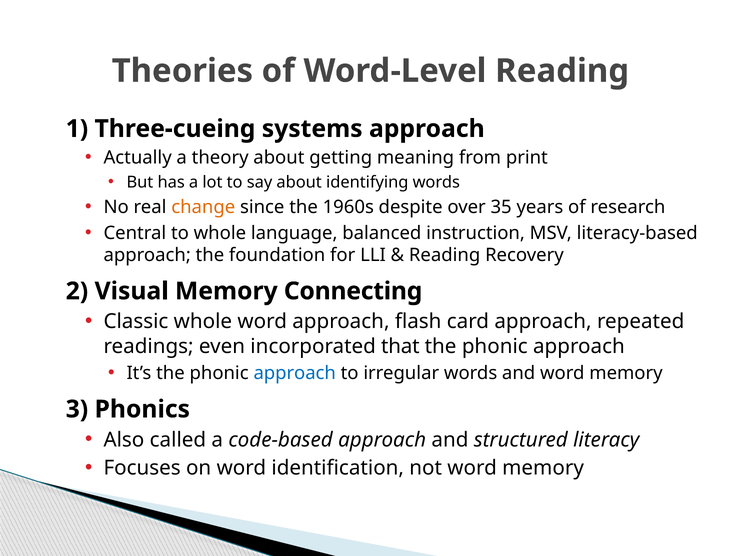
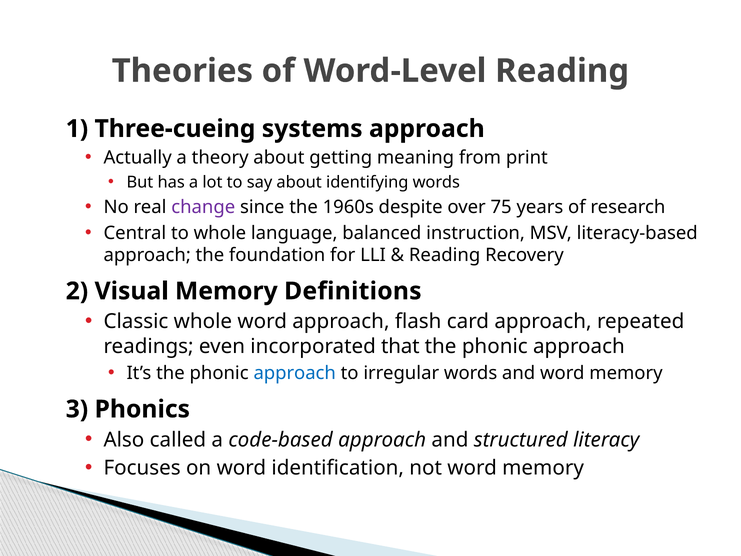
change colour: orange -> purple (203, 207)
35: 35 -> 75 (501, 207)
Connecting: Connecting -> Definitions (353, 291)
